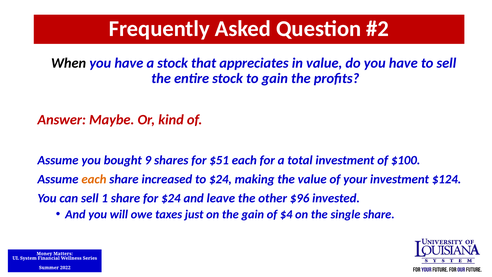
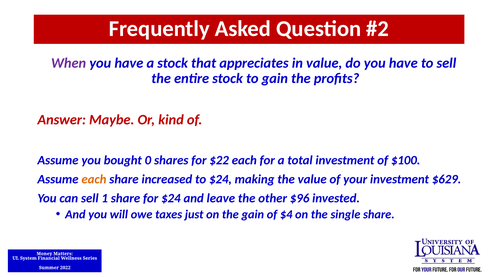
When colour: black -> purple (69, 63)
9: 9 -> 0 (148, 160)
$51: $51 -> $22 (219, 160)
$124: $124 -> $629 (447, 179)
